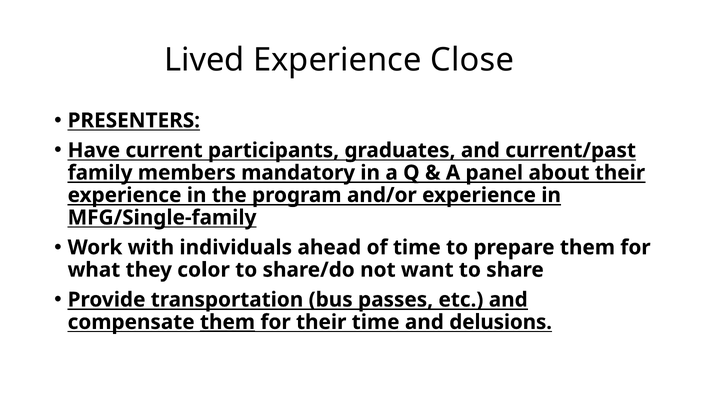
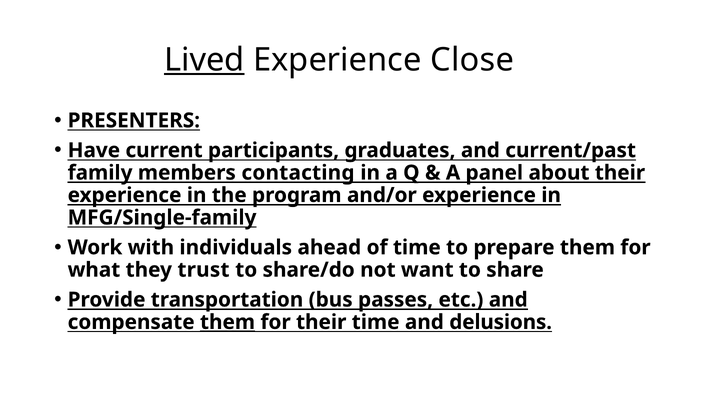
Lived underline: none -> present (204, 60)
mandatory: mandatory -> contacting (298, 173)
color: color -> trust (203, 270)
